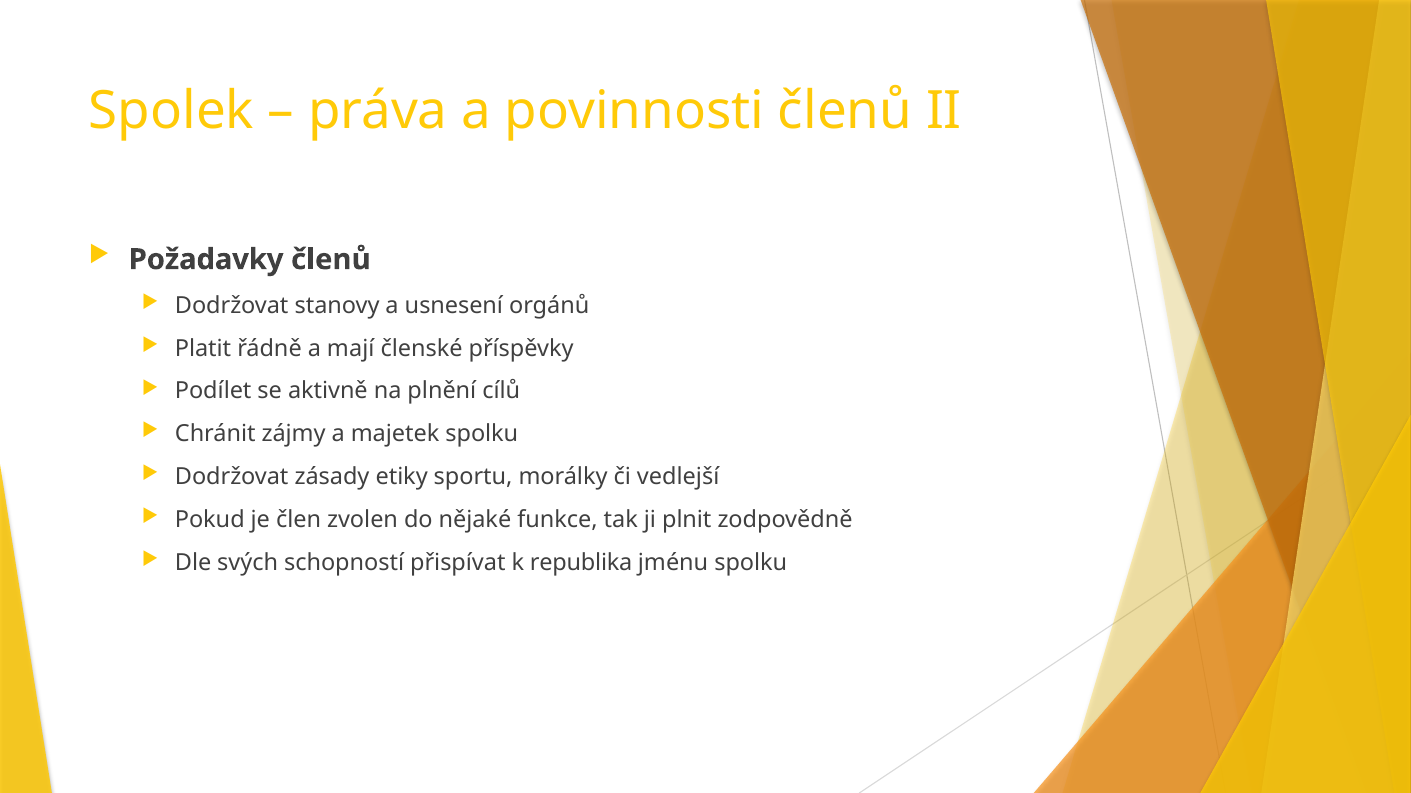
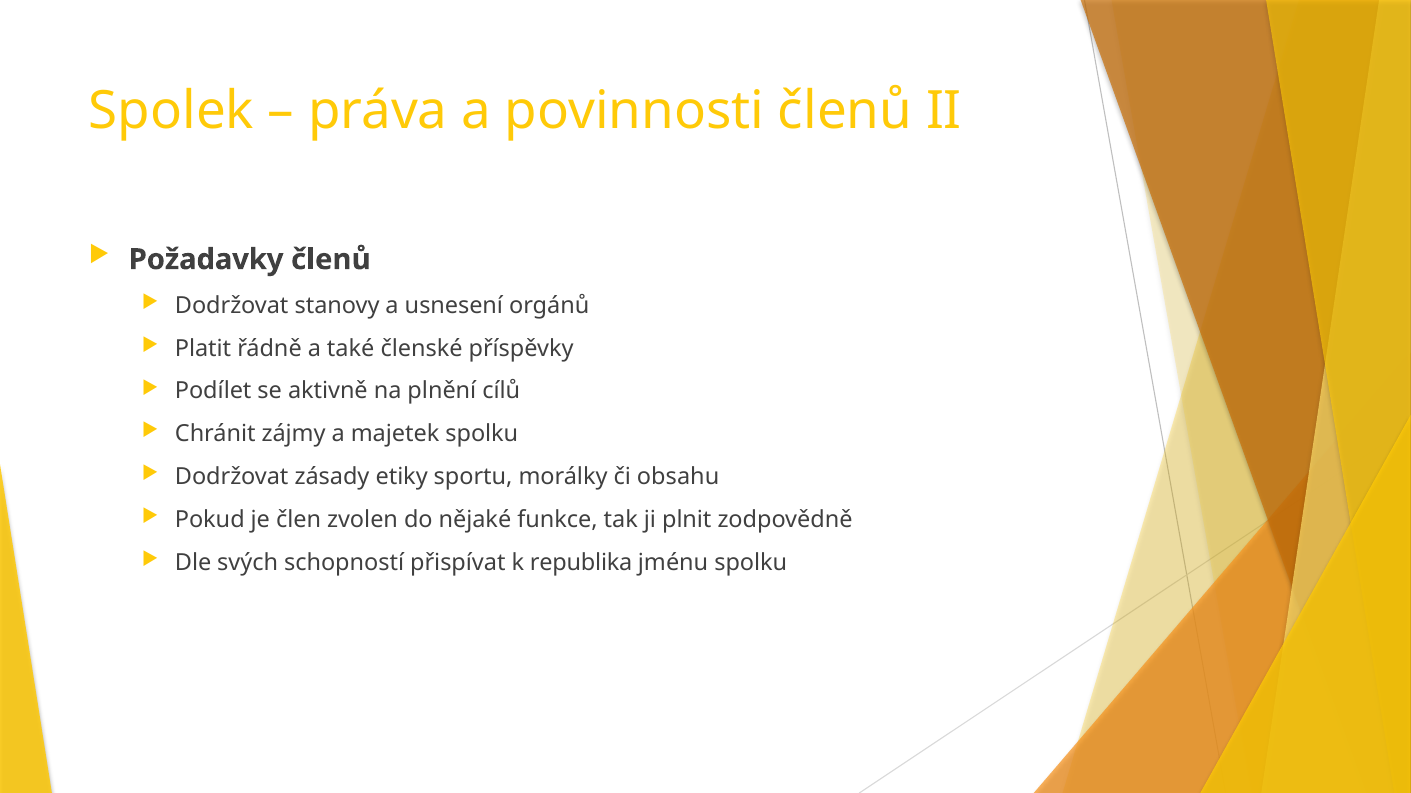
mají: mají -> také (351, 349)
vedlejší: vedlejší -> obsahu (678, 477)
